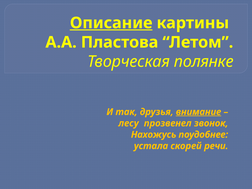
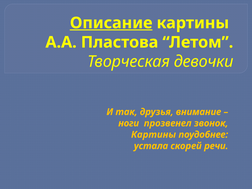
полянке: полянке -> девочки (204, 62)
внимание underline: present -> none (198, 112)
лесу: лесу -> ноги (129, 123)
Нахожусь: Нахожусь -> Картины (154, 135)
